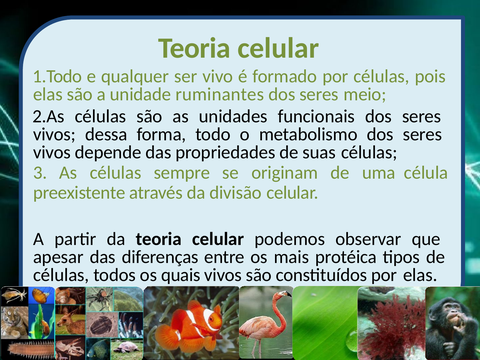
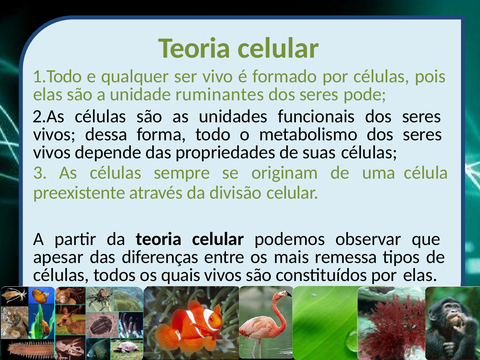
meio: meio -> pode (365, 94)
protéica: protéica -> remessa (346, 257)
